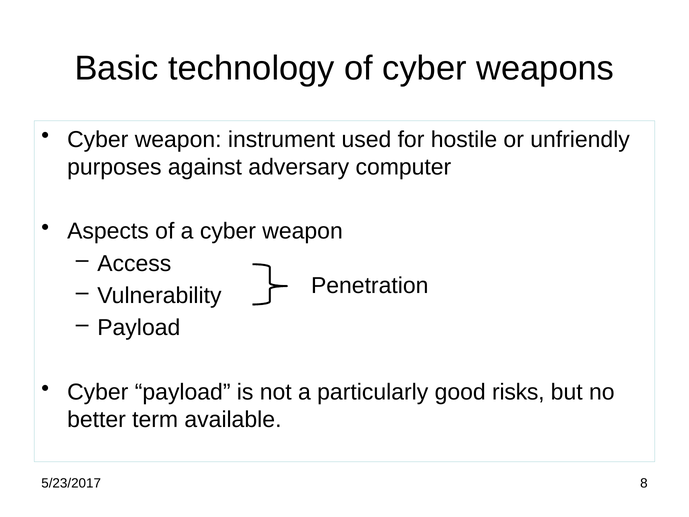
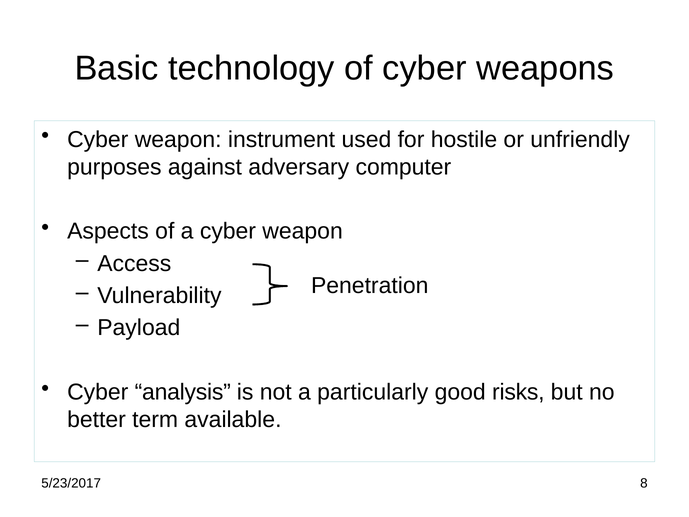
Cyber payload: payload -> analysis (183, 392)
